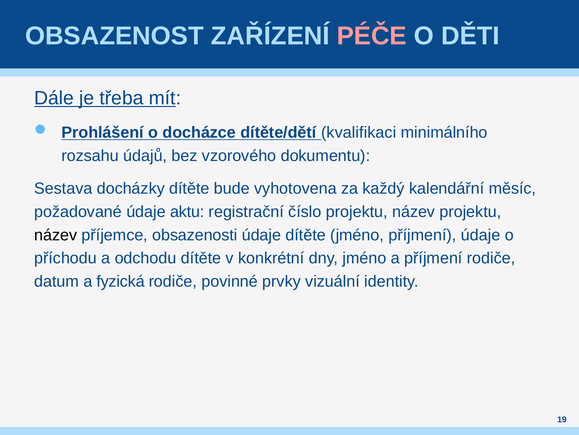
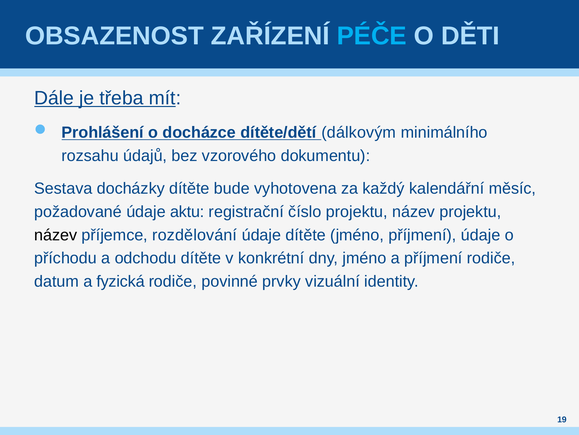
PÉČE colour: pink -> light blue (372, 36)
kvalifikaci: kvalifikaci -> dálkovým (359, 132)
obsazenosti: obsazenosti -> rozdělování (195, 235)
